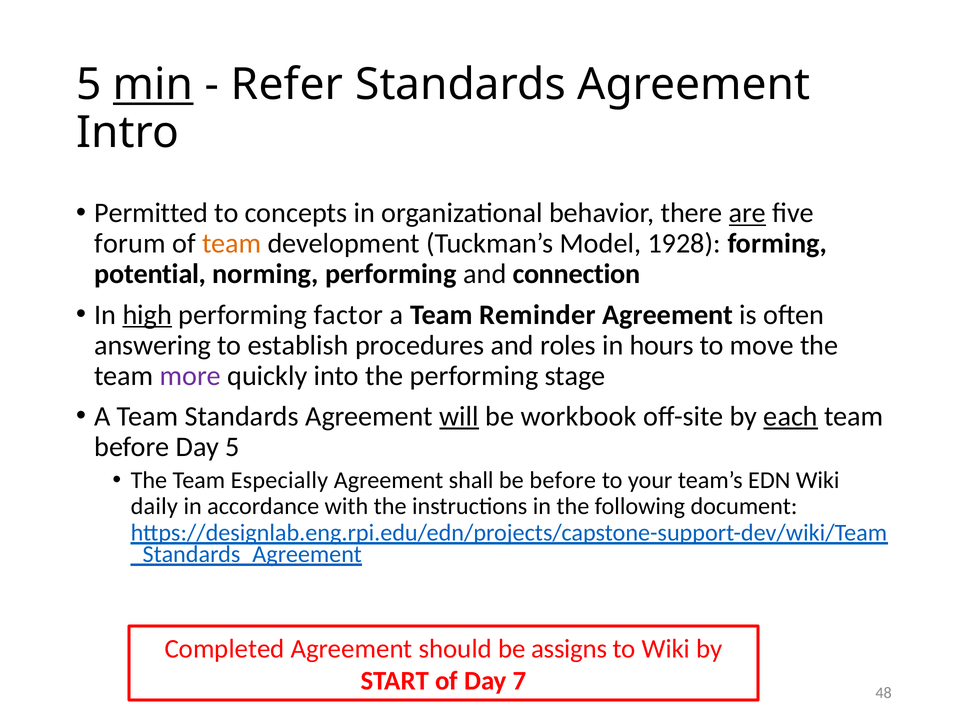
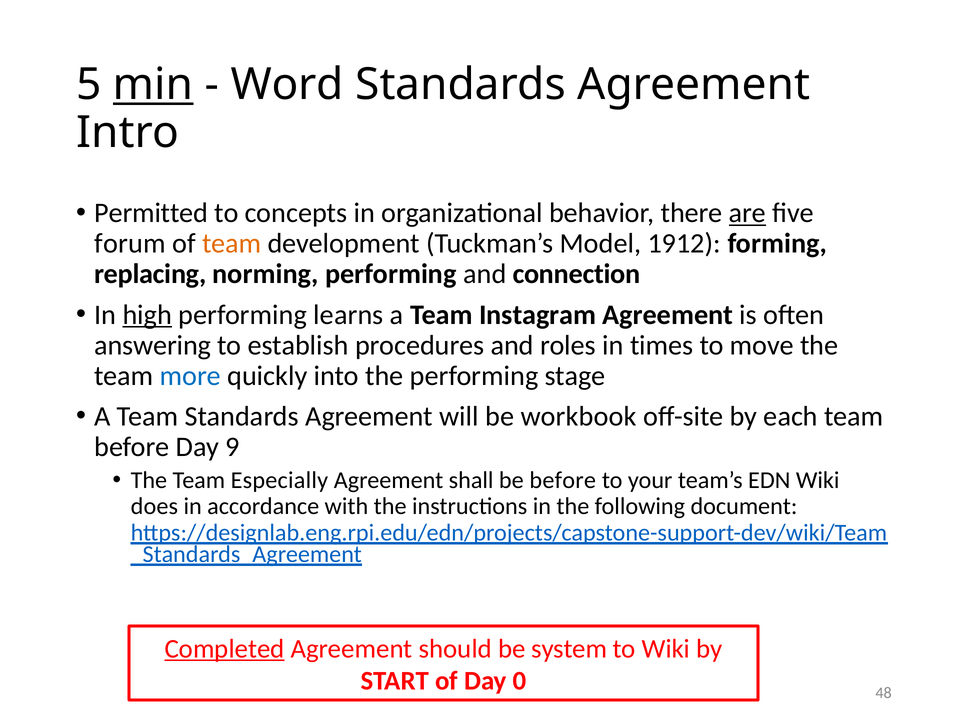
Refer: Refer -> Word (287, 85)
1928: 1928 -> 1912 (684, 244)
potential: potential -> replacing (150, 274)
factor: factor -> learns (348, 315)
Reminder: Reminder -> Instagram (538, 315)
hours: hours -> times (662, 345)
more colour: purple -> blue (190, 376)
will underline: present -> none (459, 416)
each underline: present -> none (791, 416)
Day 5: 5 -> 9 (232, 447)
daily: daily -> does (154, 506)
Completed underline: none -> present (225, 649)
assigns: assigns -> system (569, 649)
7: 7 -> 0 (519, 681)
